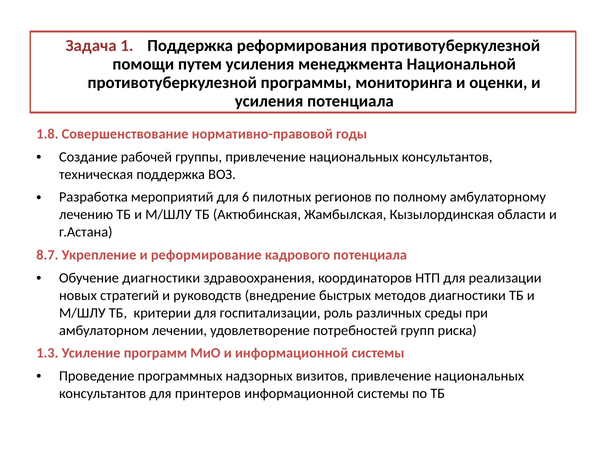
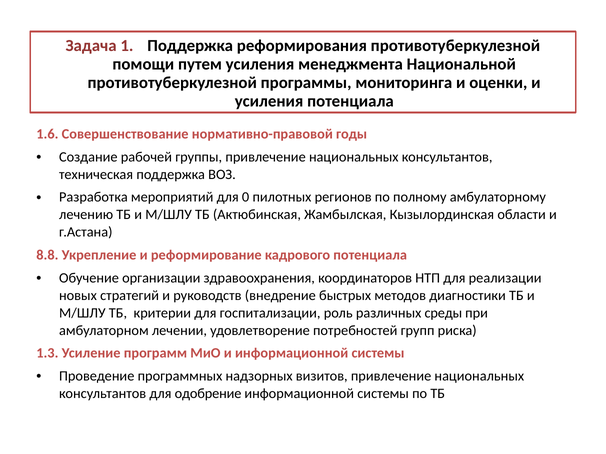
1.8: 1.8 -> 1.6 (47, 134)
6: 6 -> 0 (246, 197)
8.7: 8.7 -> 8.8 (47, 255)
Обучение диагностики: диагностики -> организации (161, 278)
принтеров: принтеров -> одобрение (208, 394)
